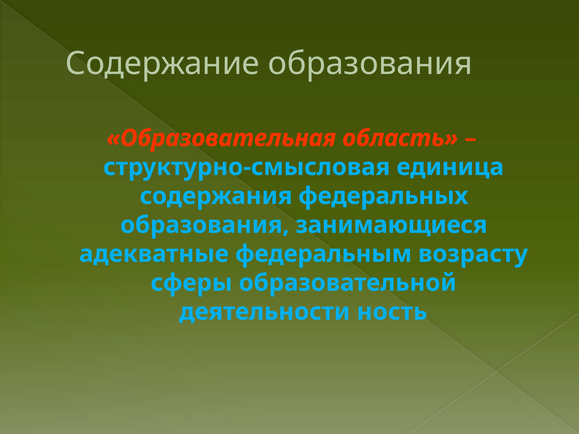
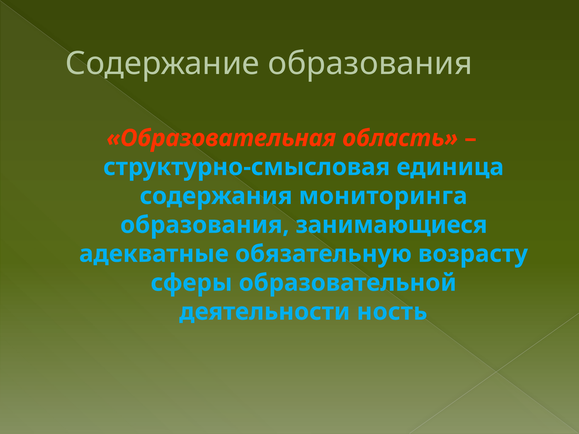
федеральных: федеральных -> мониторинга (383, 196)
федеральным: федеральным -> обязательную (323, 254)
